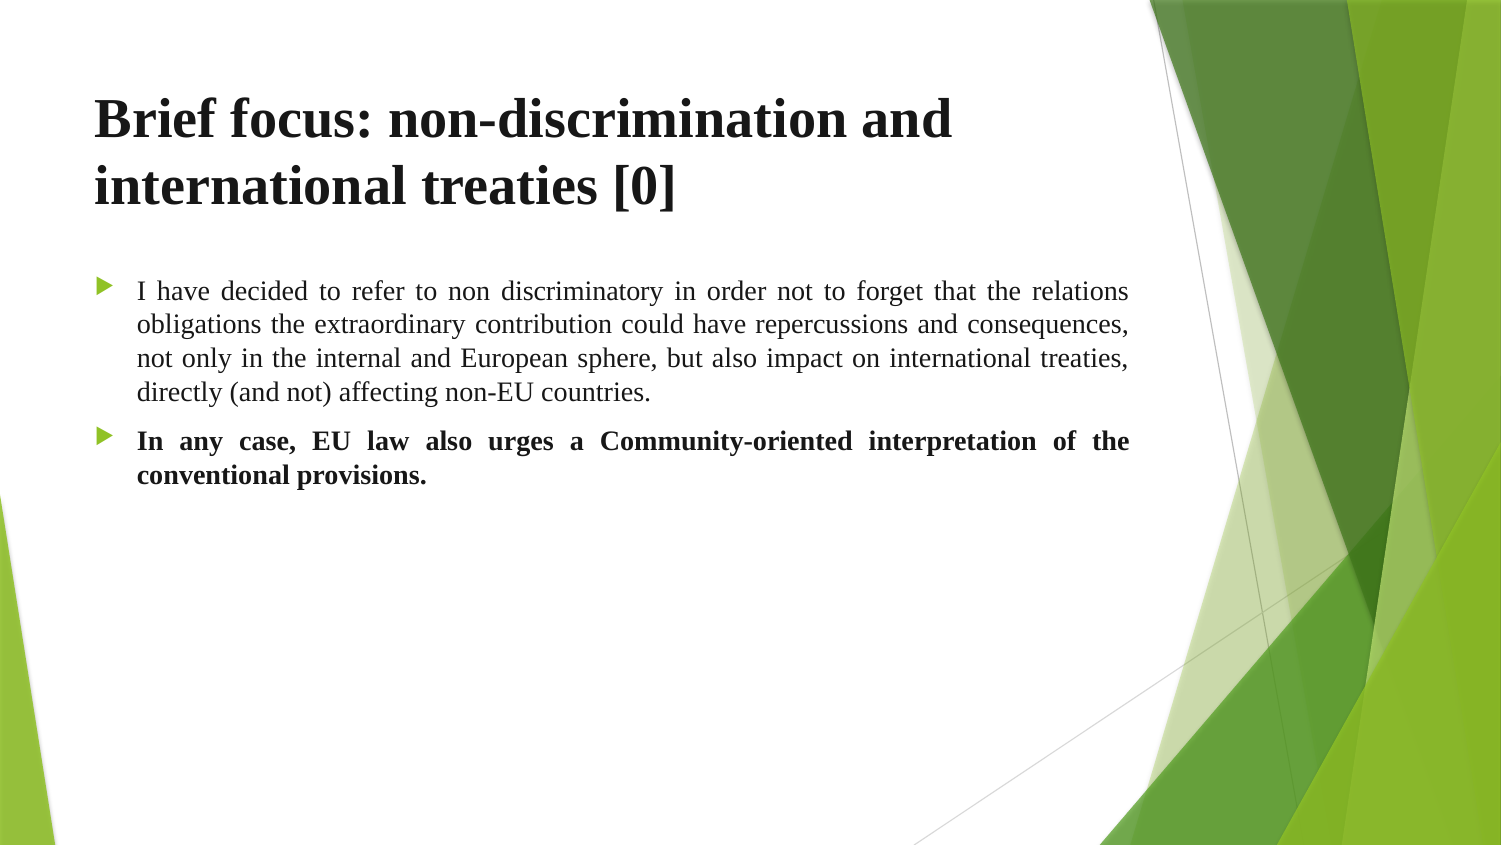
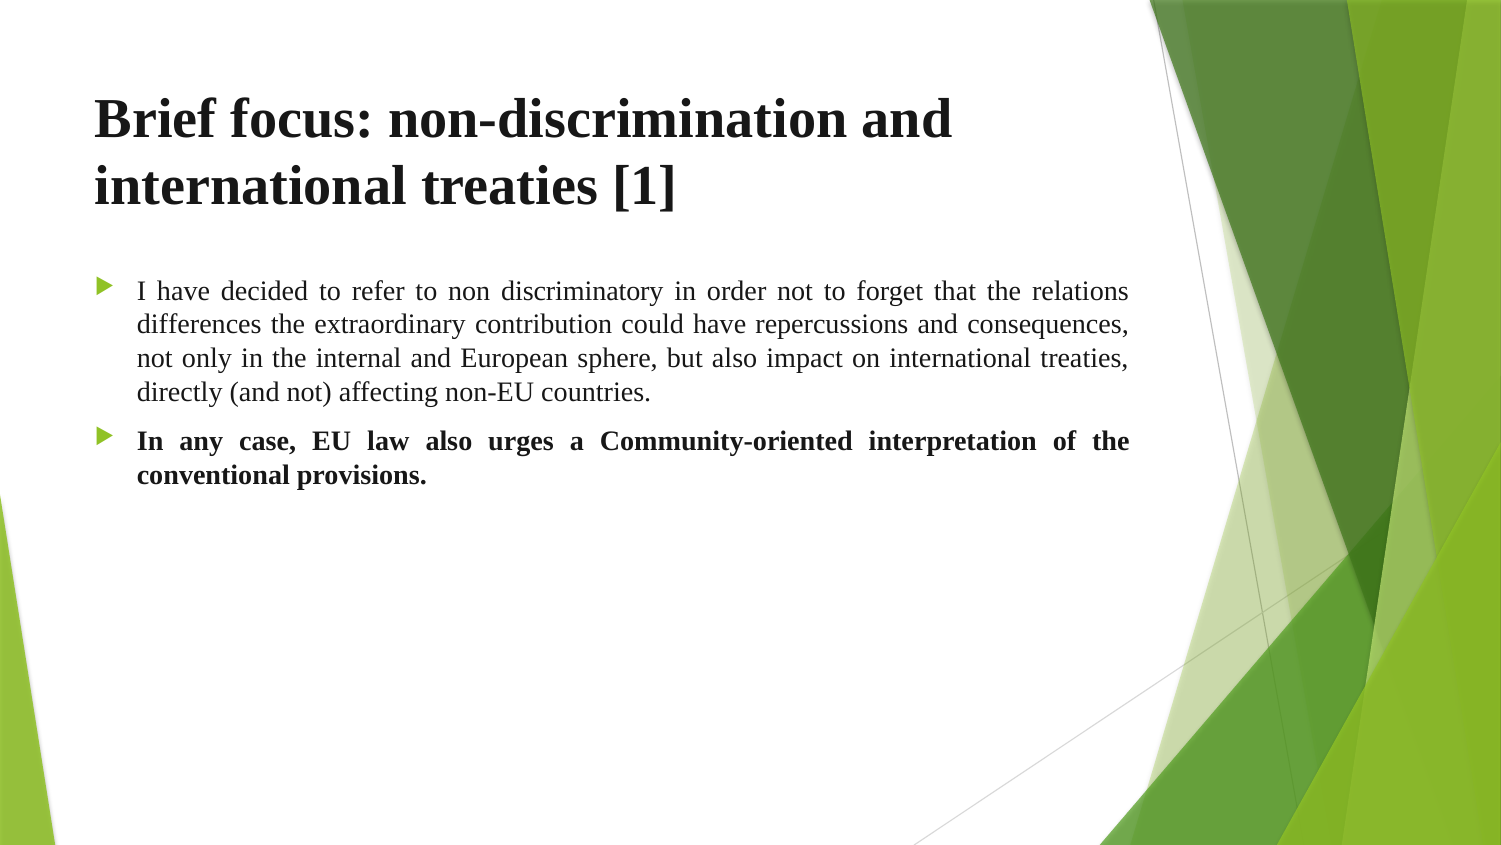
0: 0 -> 1 (645, 186)
obligations: obligations -> differences (199, 324)
